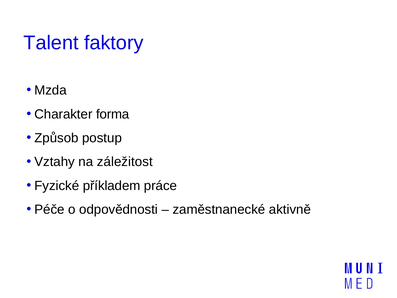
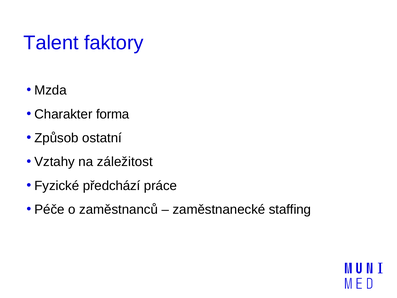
postup: postup -> ostatní (102, 138)
příkladem: příkladem -> předchází (112, 186)
odpovědnosti: odpovědnosti -> zaměstnanců (119, 209)
aktivně: aktivně -> staffing (290, 209)
